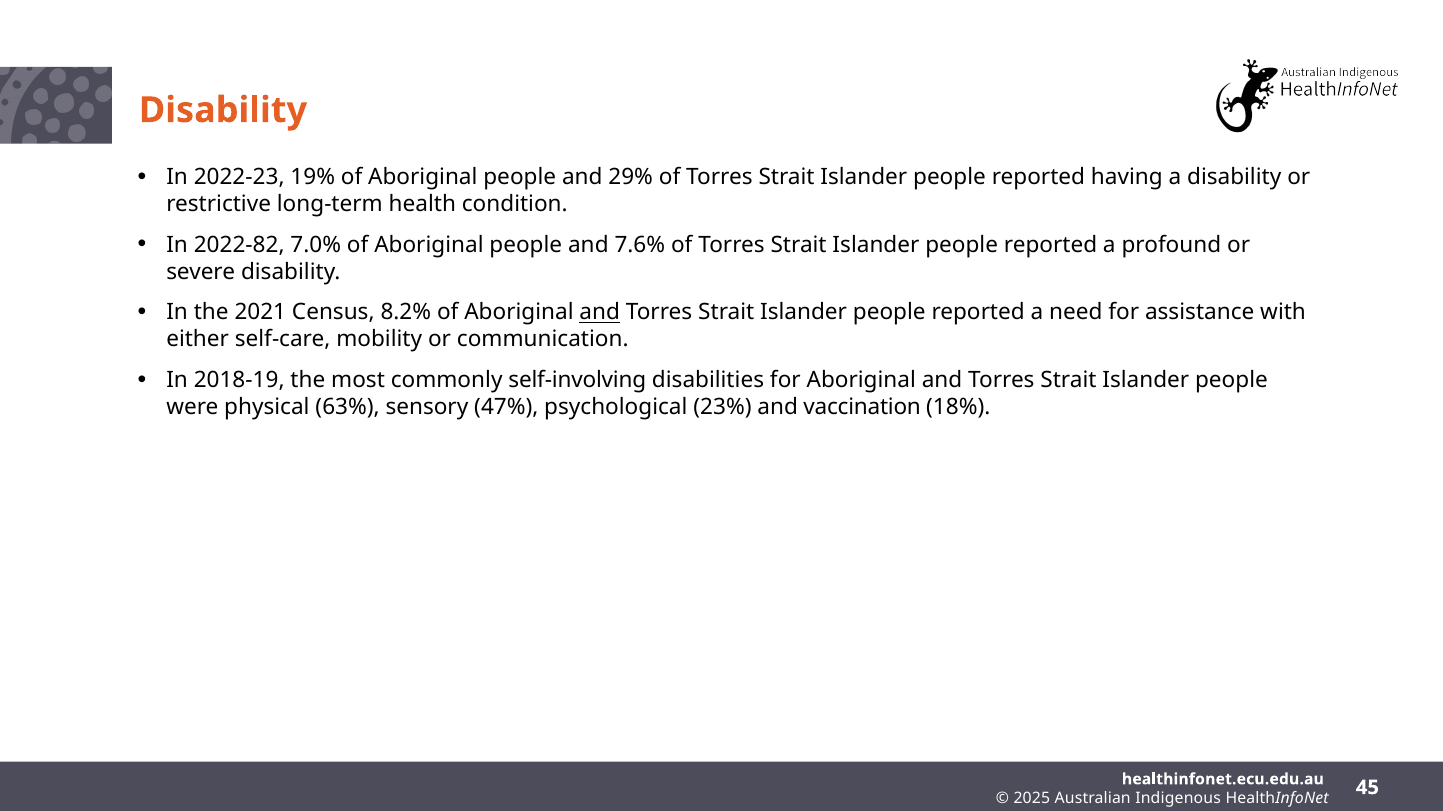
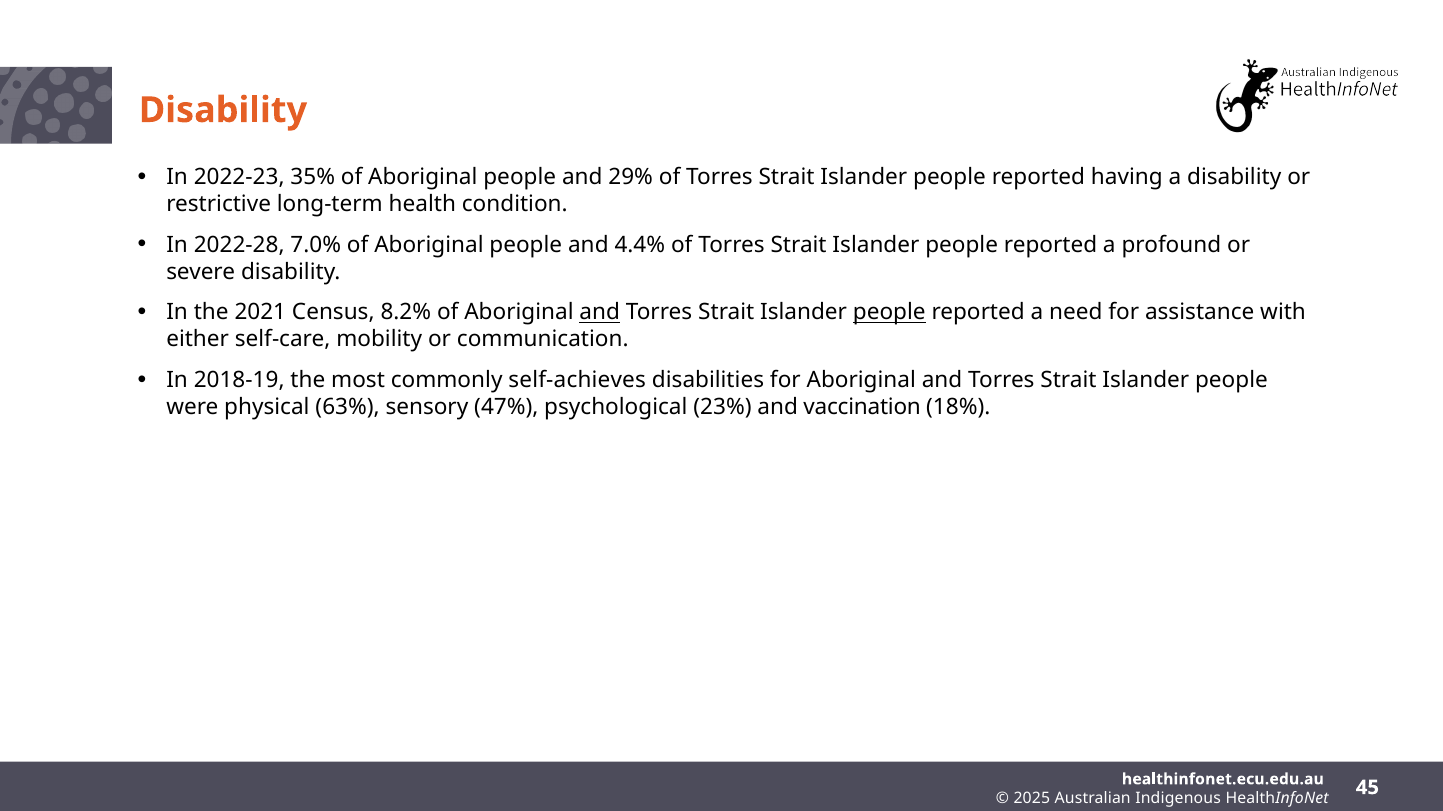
19%: 19% -> 35% (313, 177)
2022-82: 2022-82 -> 2022-28 (239, 245)
7.6%: 7.6% -> 4.4% (640, 245)
people underline: none -> present (889, 313)
self-involving: self-involving -> self-achieves (577, 380)
